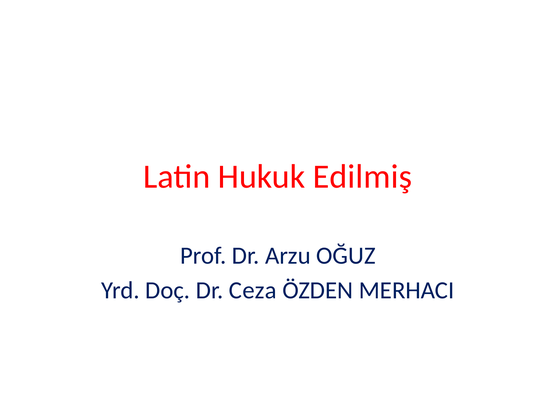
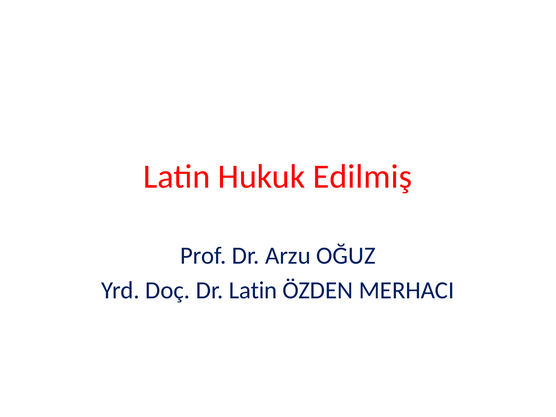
Dr Ceza: Ceza -> Latin (253, 290)
